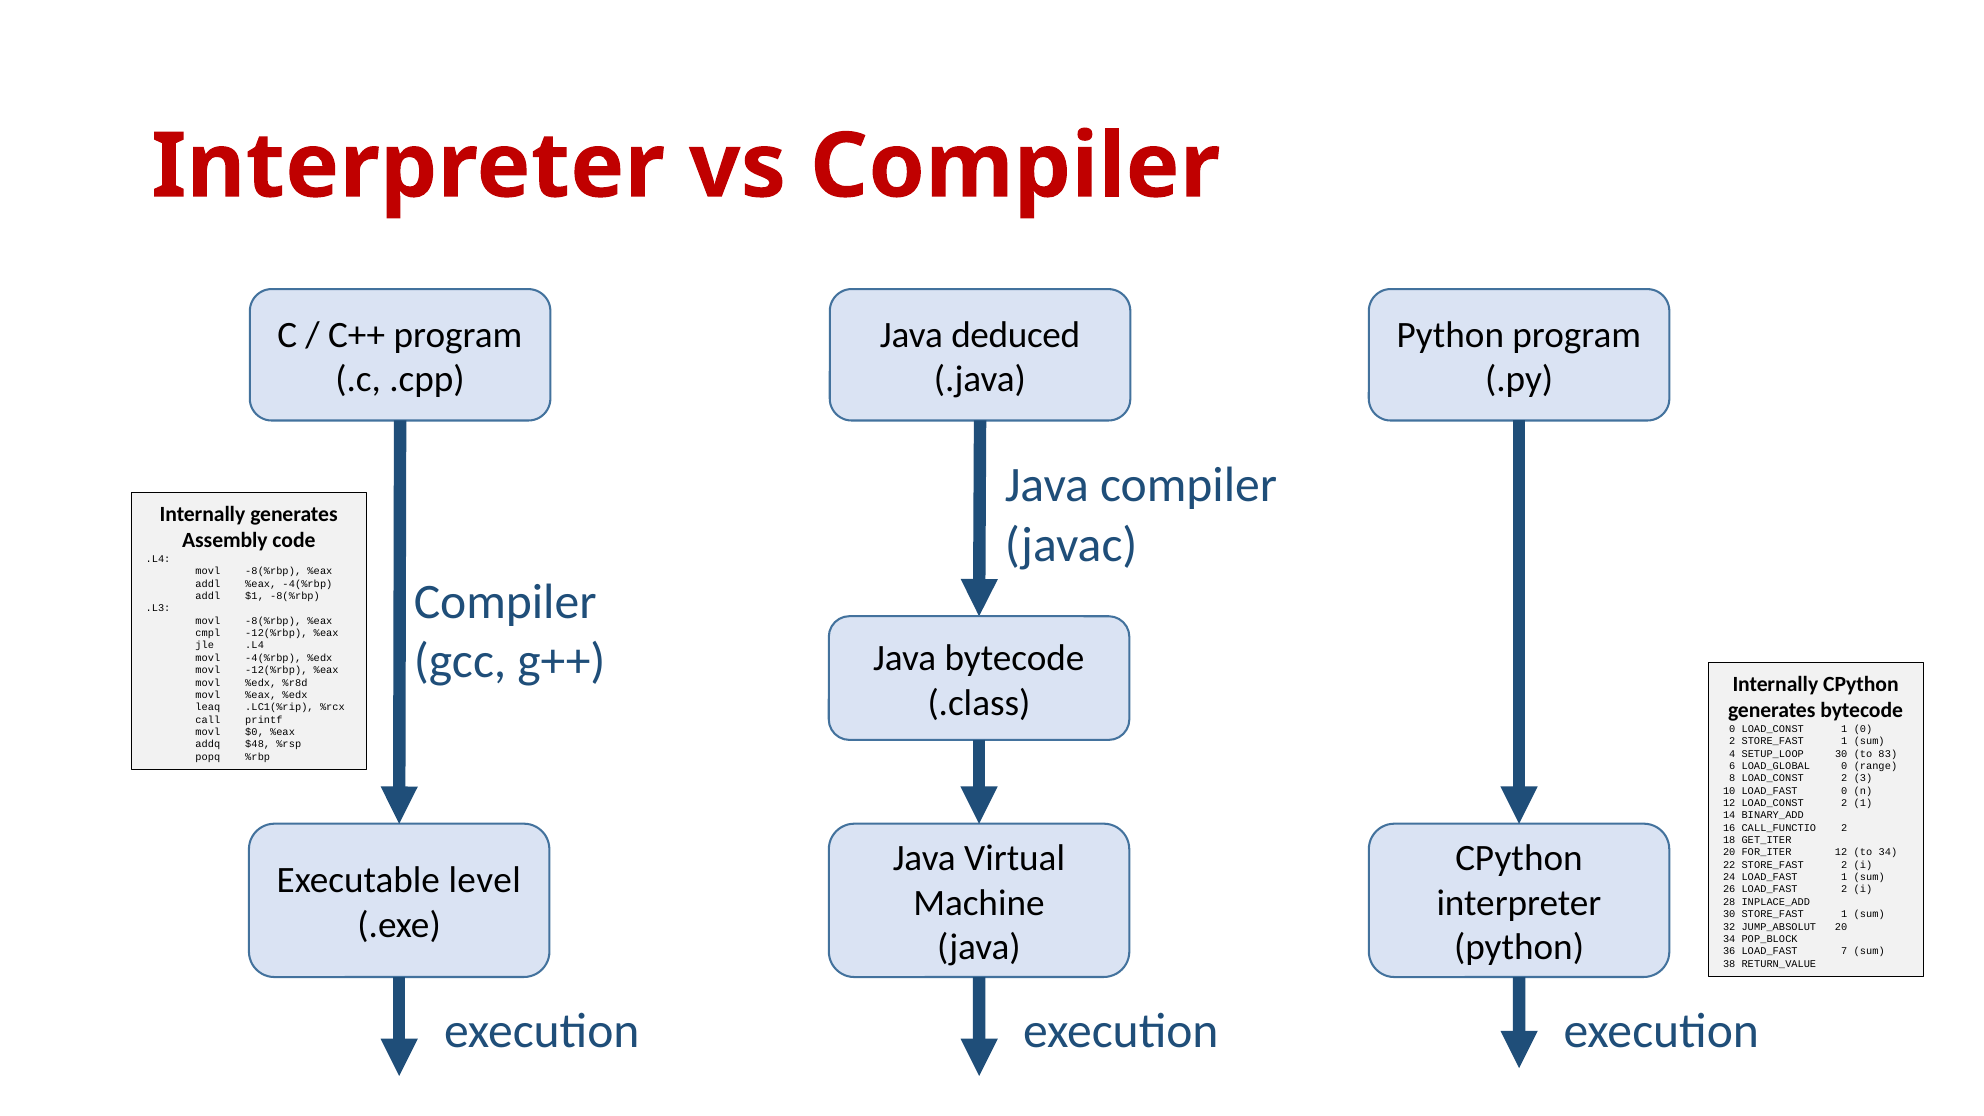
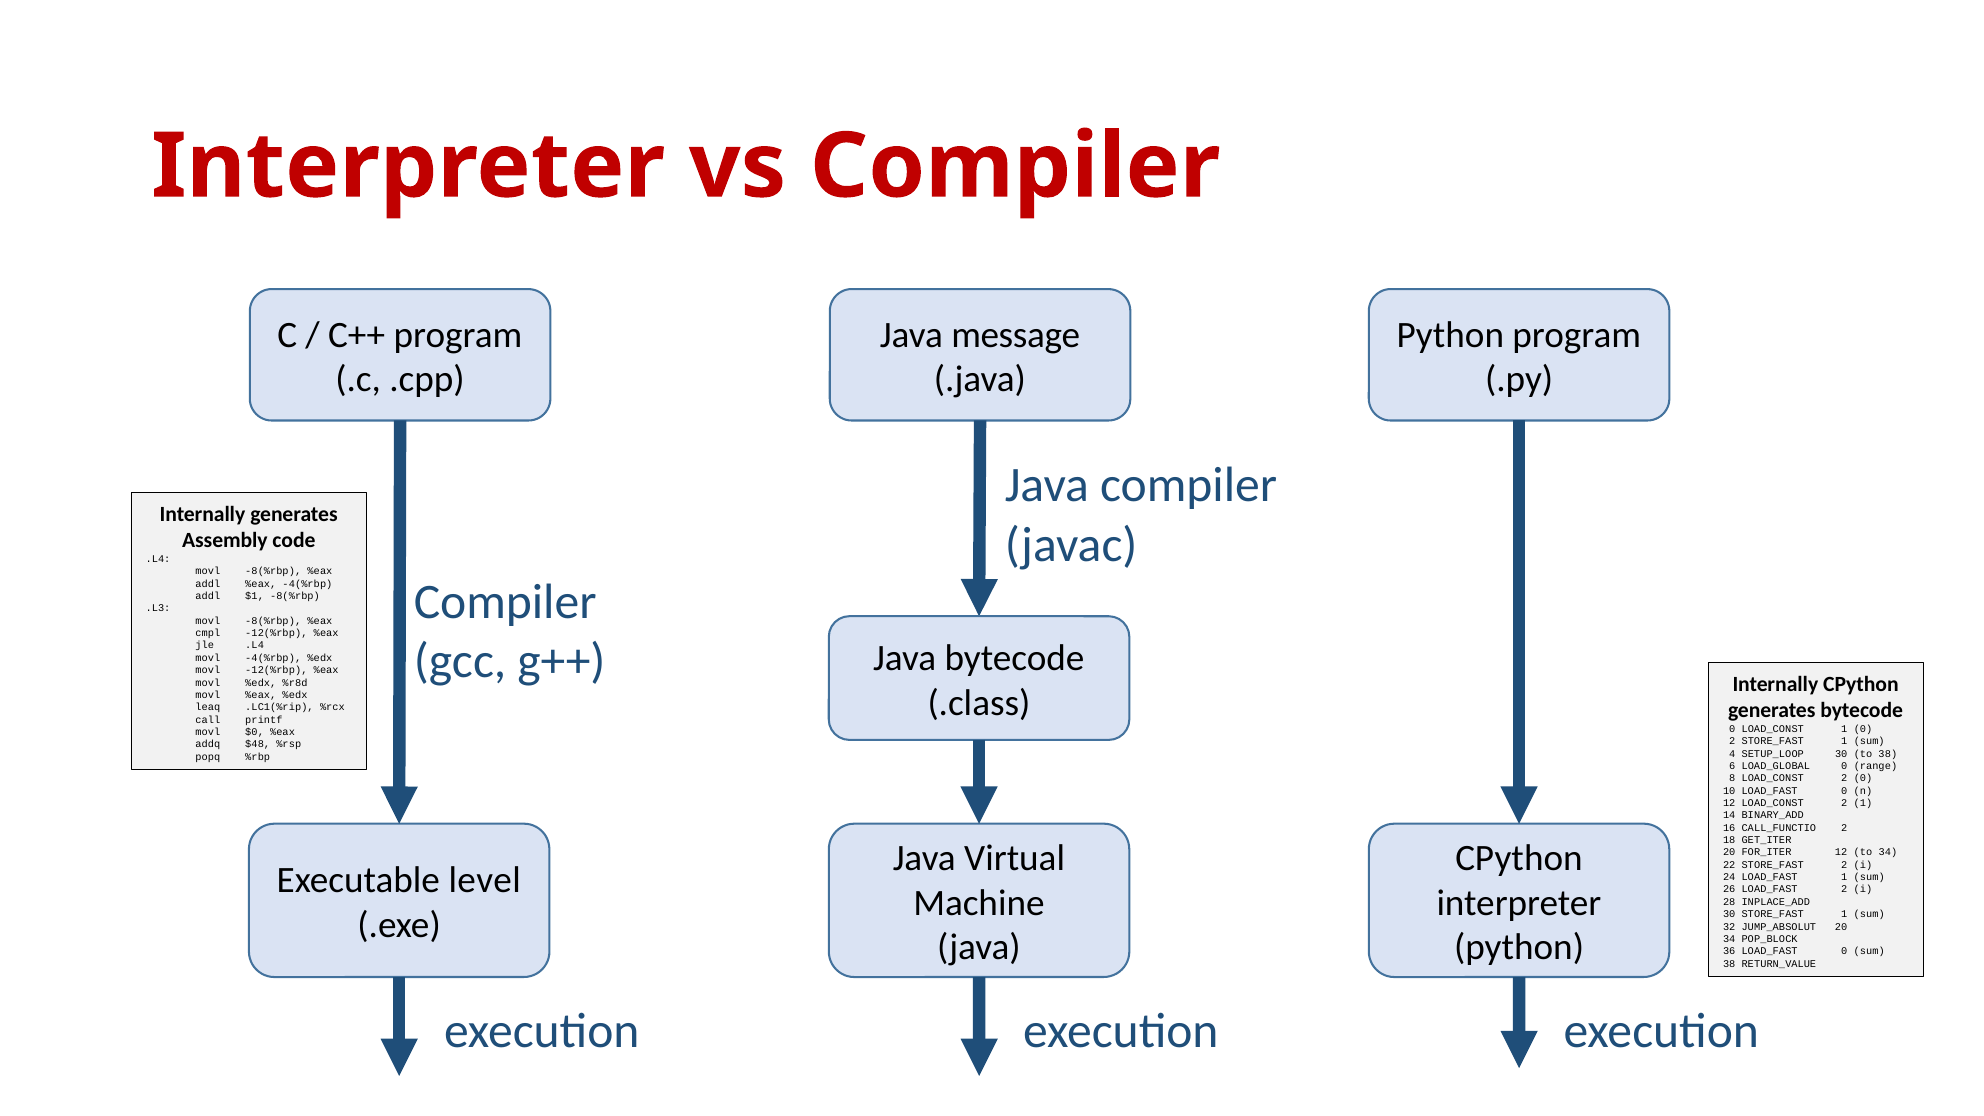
deduced: deduced -> message (1016, 335)
to 83: 83 -> 38 (1888, 754)
2 3: 3 -> 0 (1863, 778)
36 LOAD_FAST 7: 7 -> 0 (1844, 951)
